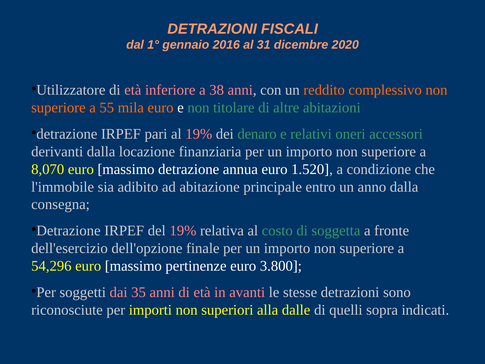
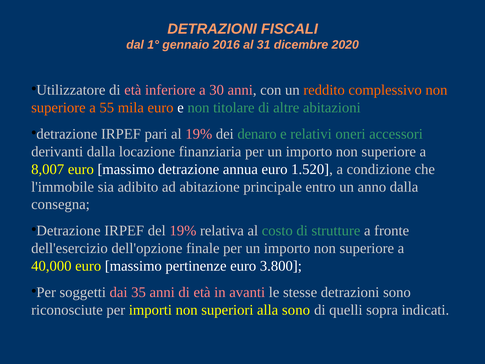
38: 38 -> 30 (217, 90)
8,070: 8,070 -> 8,007 (48, 169)
soggetta: soggetta -> strutture (336, 231)
54,296: 54,296 -> 40,000 (51, 266)
alla dalle: dalle -> sono (296, 310)
